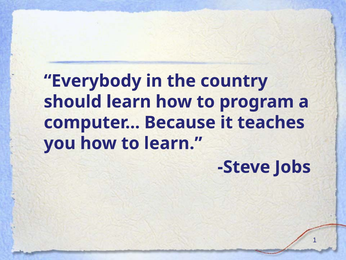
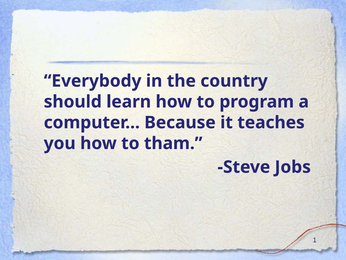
to learn: learn -> tham (173, 143)
